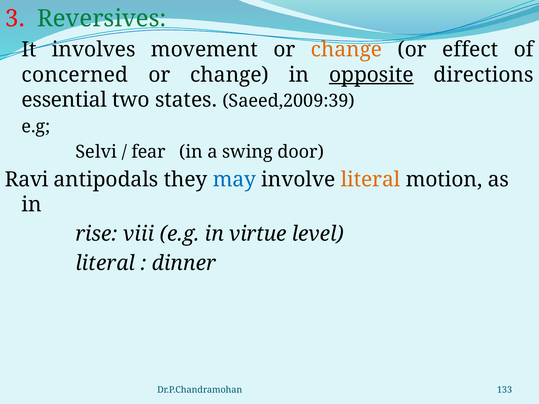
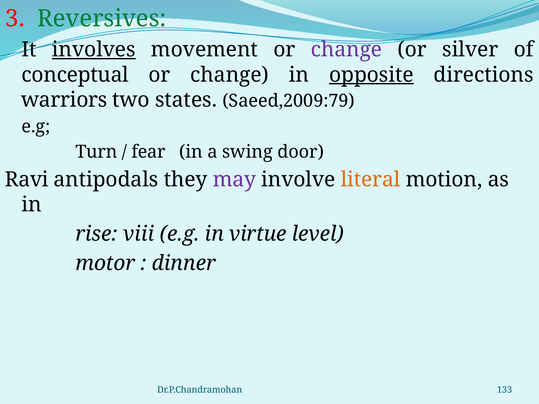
involves underline: none -> present (94, 50)
change colour: orange -> purple (347, 50)
effect: effect -> silver (470, 50)
concerned: concerned -> conceptual (75, 75)
essential: essential -> warriors (64, 100)
Saeed,2009:39: Saeed,2009:39 -> Saeed,2009:79 (289, 101)
Selvi: Selvi -> Turn (96, 152)
may colour: blue -> purple (234, 180)
literal: literal -> motor (105, 264)
